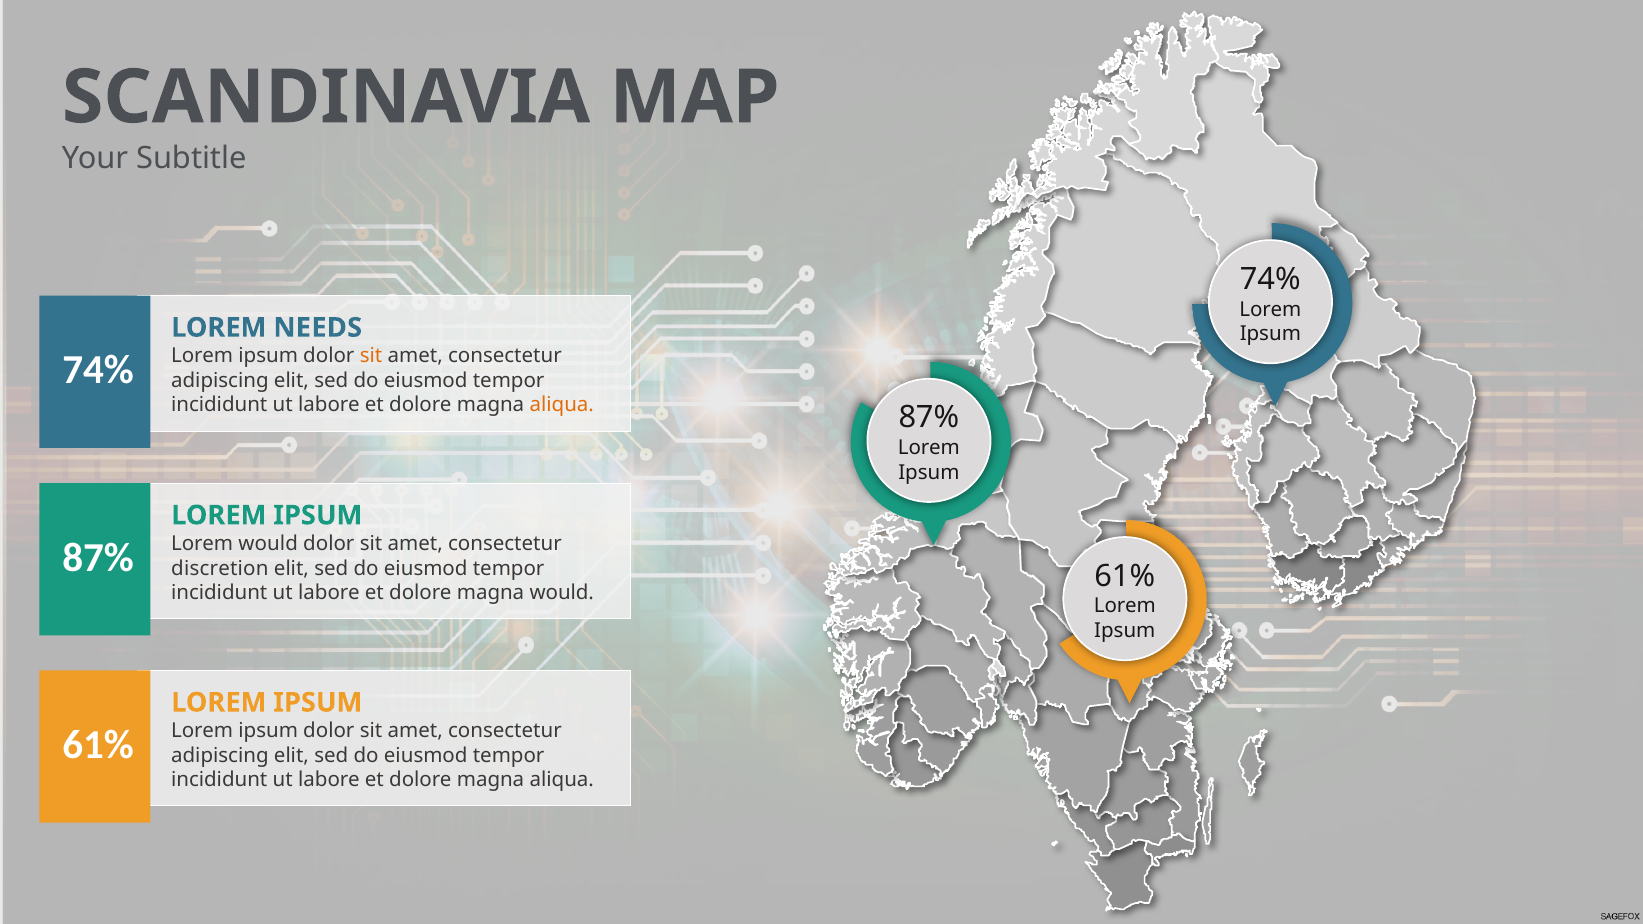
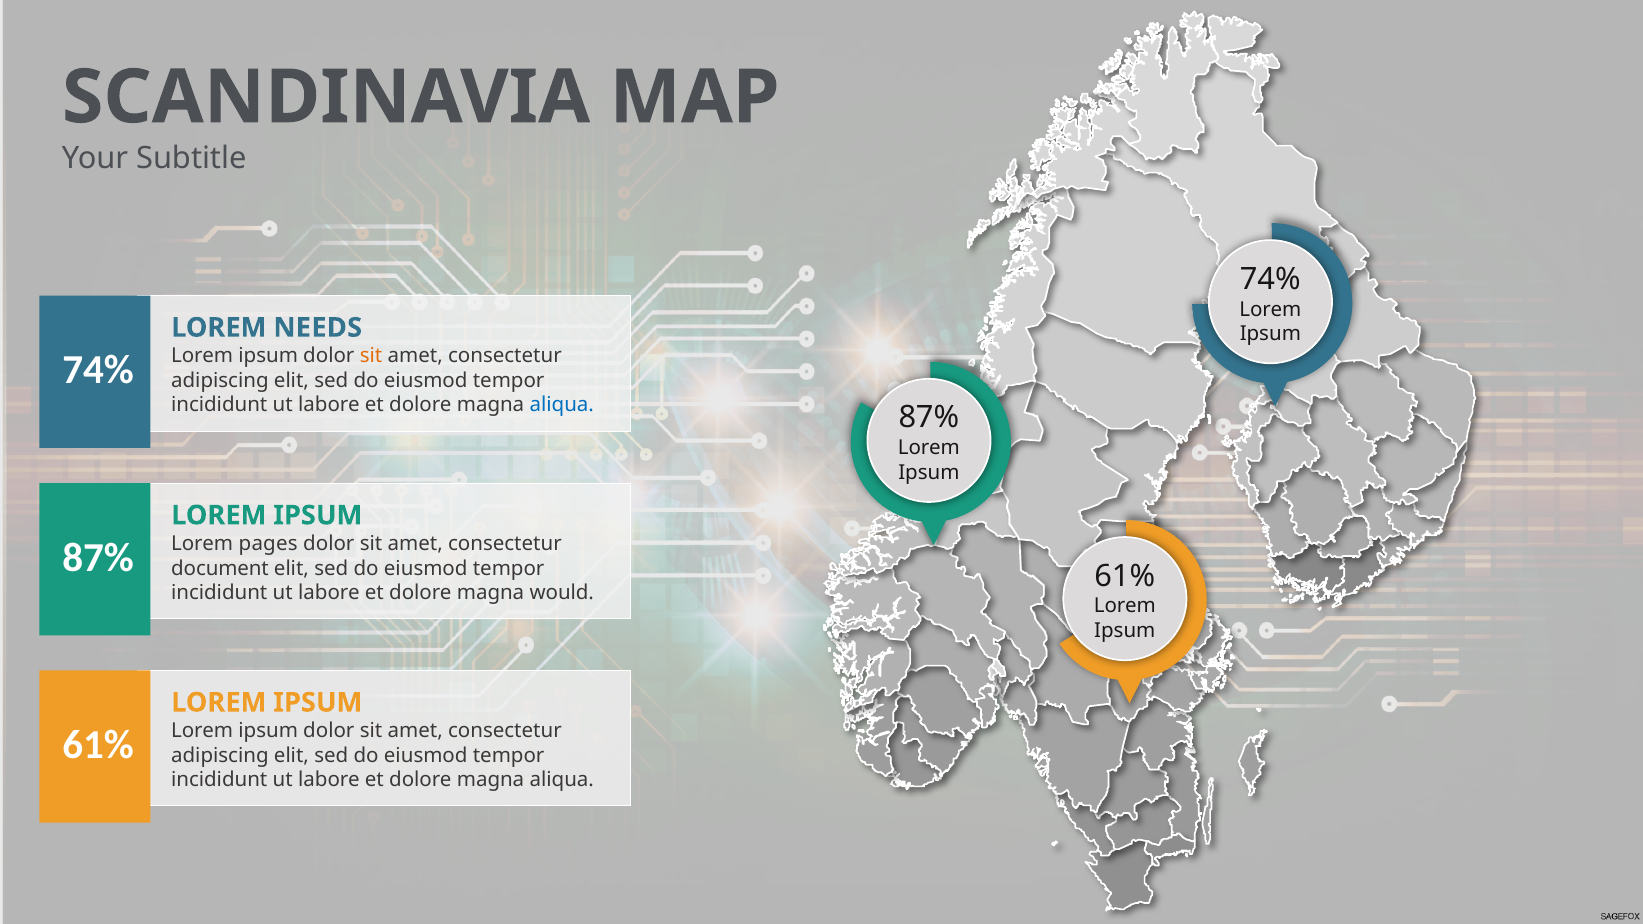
aliqua colour: orange -> blue (562, 405)
Lorem would: would -> pages (268, 544)
discretion: discretion -> document (220, 568)
